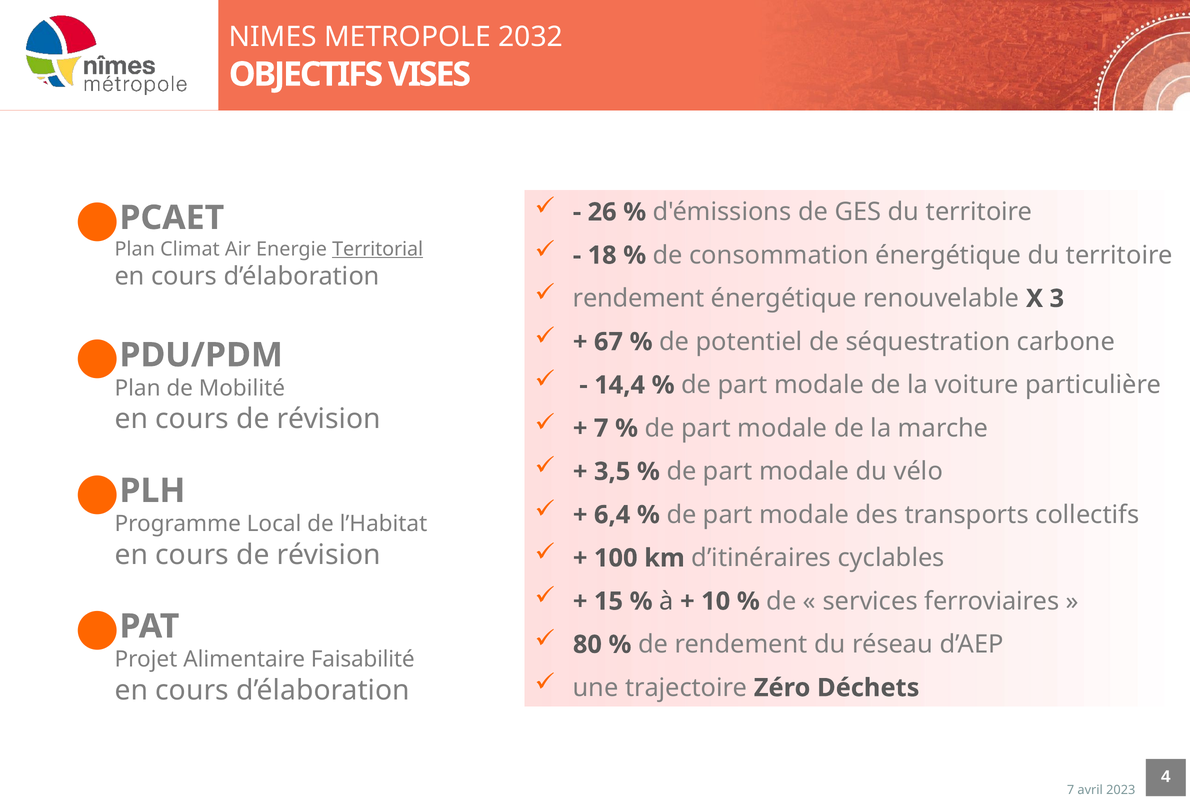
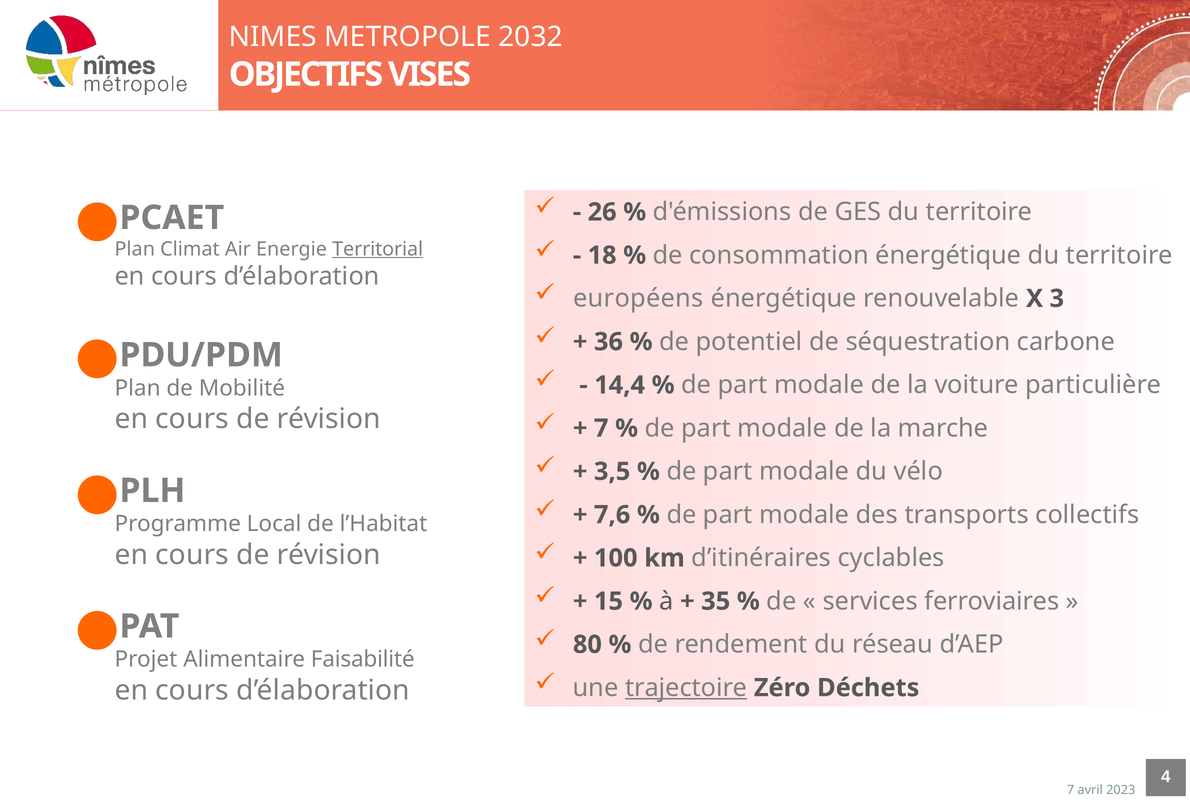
rendement: rendement -> européens (638, 299)
67: 67 -> 36 (608, 342)
6,4: 6,4 -> 7,6 (612, 515)
10: 10 -> 35 (716, 602)
trajectoire underline: none -> present (686, 688)
